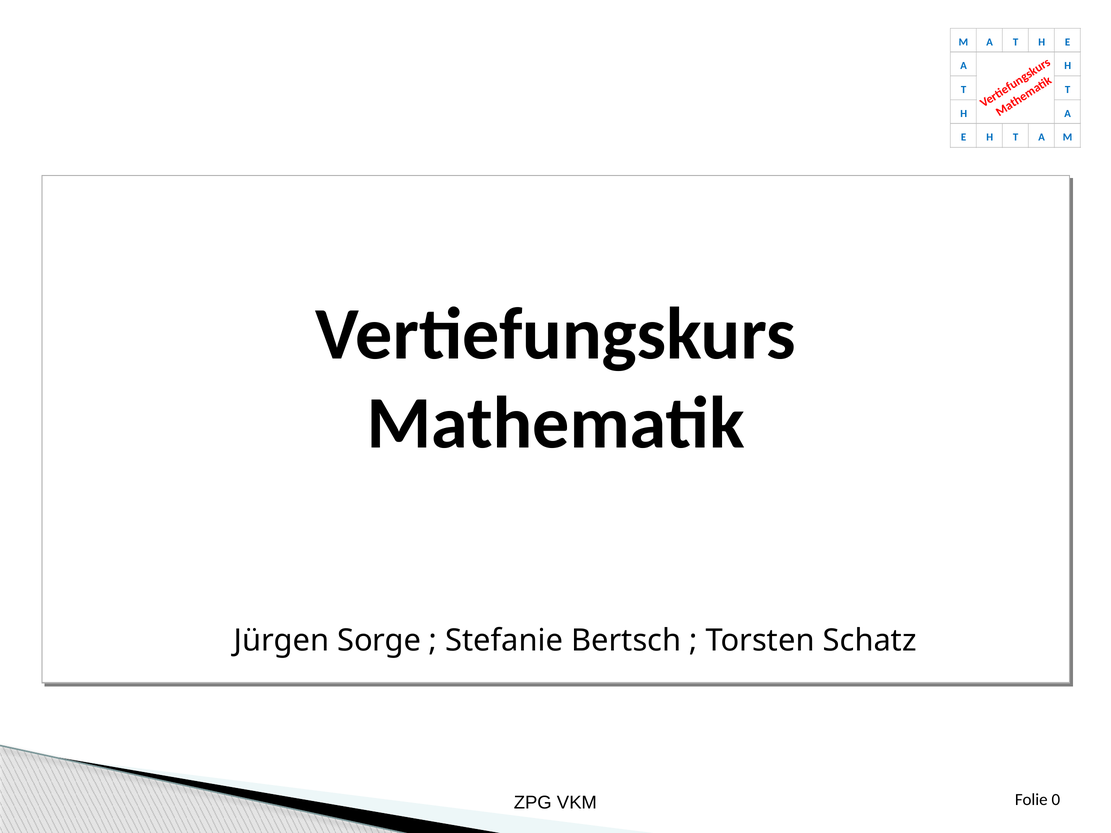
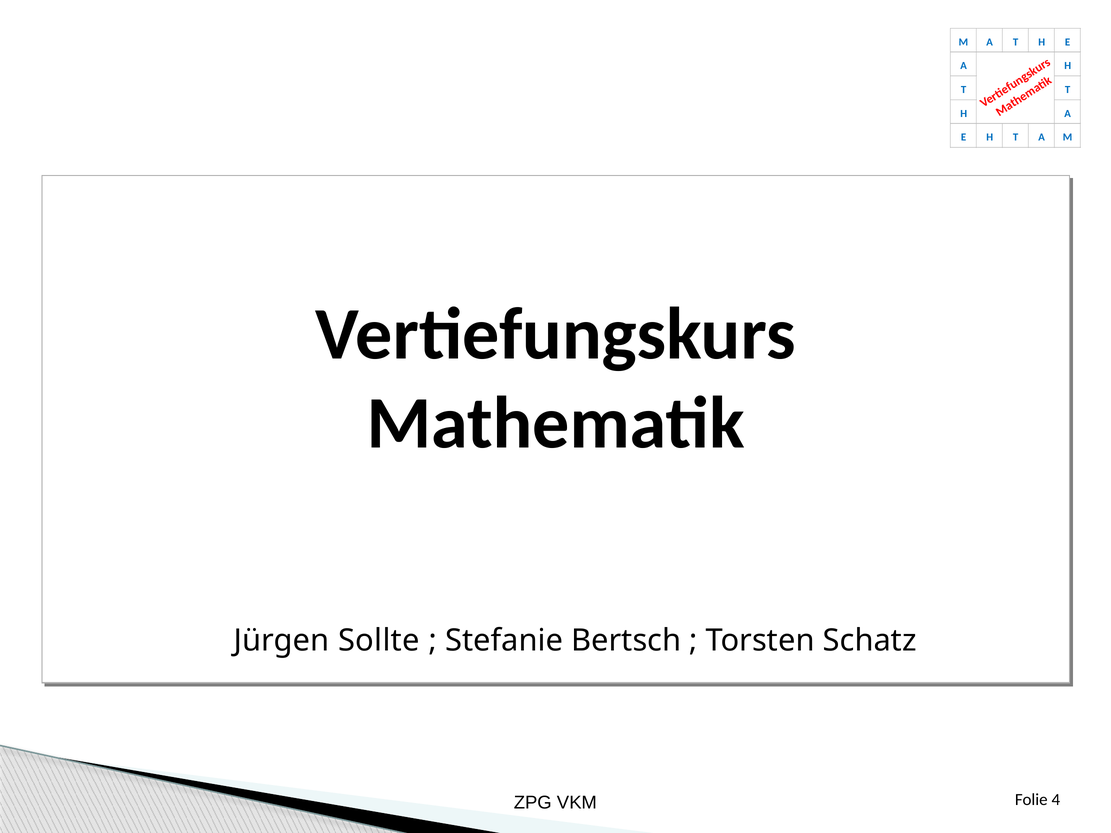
Sorge: Sorge -> Sollte (379, 641)
0: 0 -> 4 (1056, 800)
